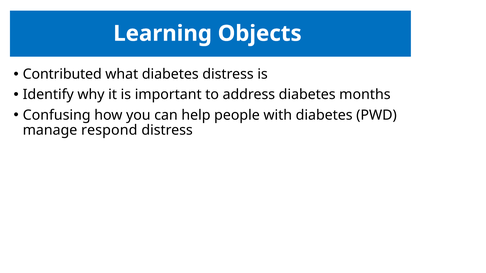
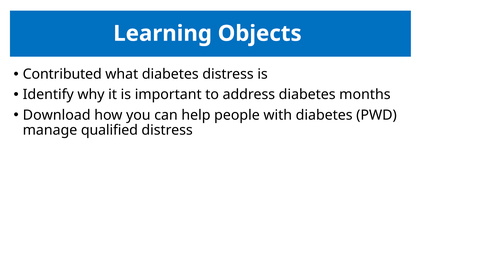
Confusing: Confusing -> Download (57, 115)
respond: respond -> qualified (109, 130)
